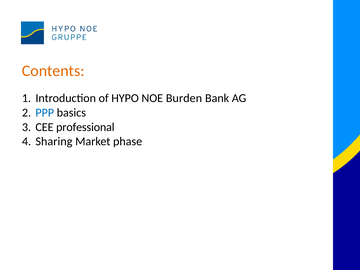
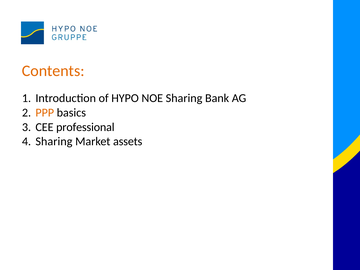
NOE Burden: Burden -> Sharing (184, 98)
PPP colour: blue -> orange (45, 113)
phase: phase -> assets (128, 141)
